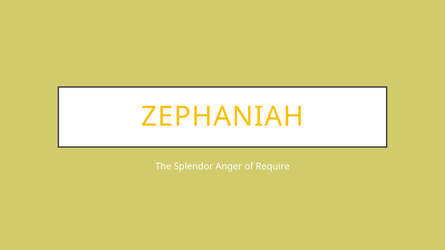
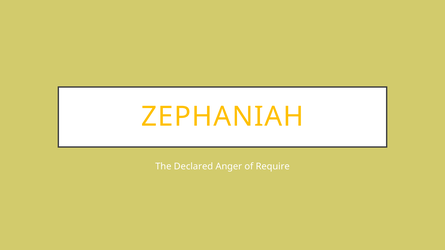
Splendor: Splendor -> Declared (193, 167)
